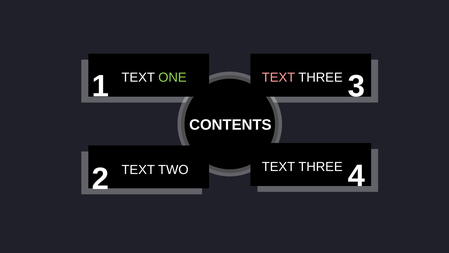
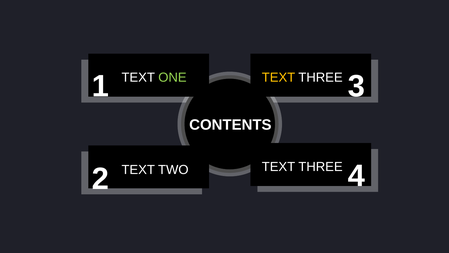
TEXT colour: pink -> yellow (279, 77)
